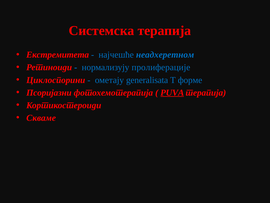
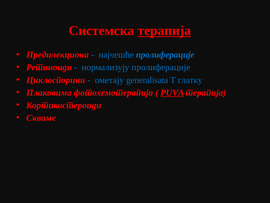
терапија underline: none -> present (164, 31)
Екстремитета: Екстремитета -> Предилекциона (58, 55)
најчешће неадхеретном: неадхеретном -> пролиферације (165, 55)
форме: форме -> глатку (190, 80)
Псоријазни: Псоријазни -> Плаковима (49, 92)
